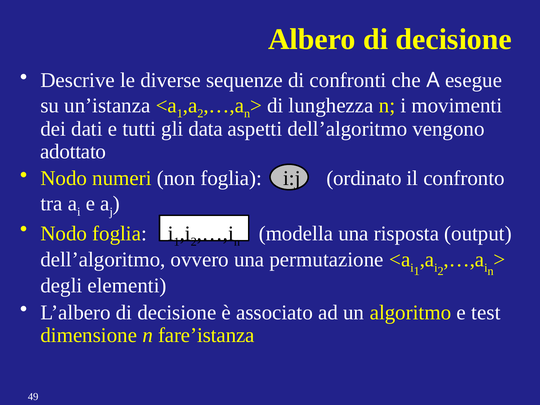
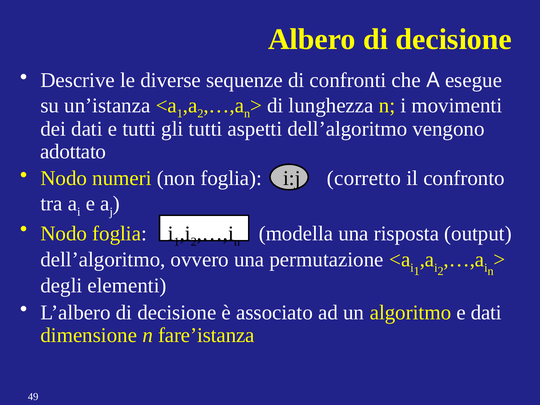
gli data: data -> tutti (206, 129)
ordinato: ordinato -> corretto (364, 178)
e test: test -> dati (486, 312)
